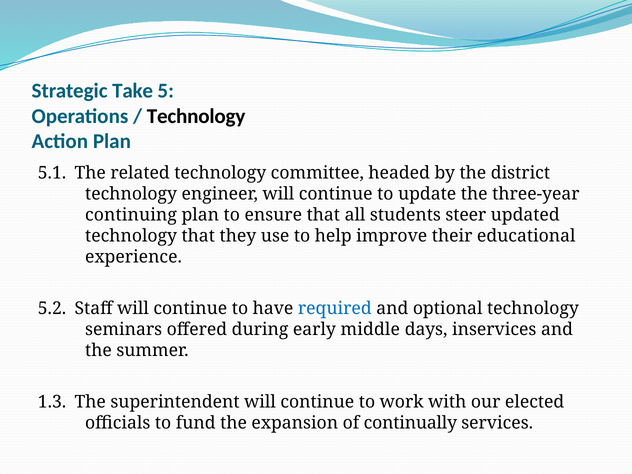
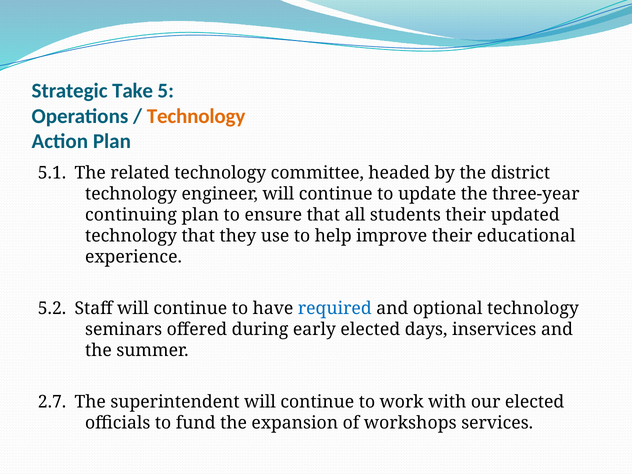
Technology colour: black -> orange (196, 116)
students steer: steer -> their (466, 215)
early middle: middle -> elected (370, 330)
1.3: 1.3 -> 2.7 (52, 402)
continually: continually -> workshops (410, 423)
